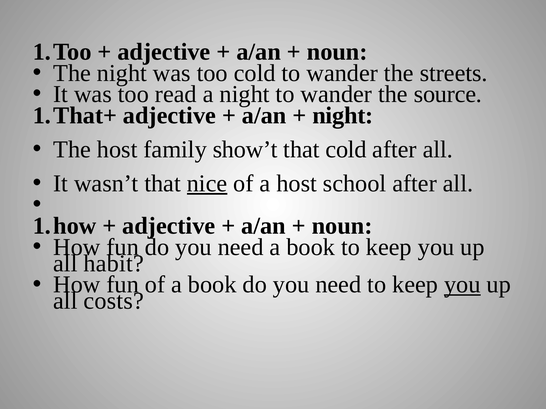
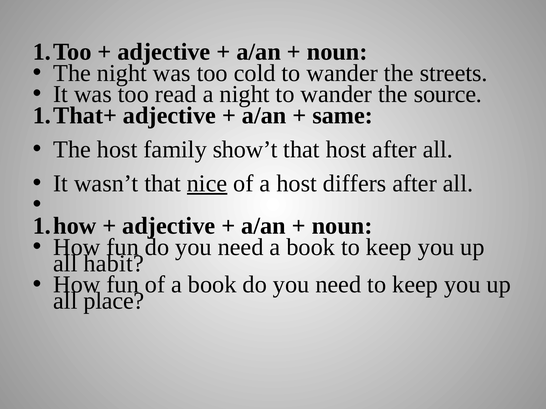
night: night -> same (343, 116)
that cold: cold -> host (346, 150)
school: school -> differs (355, 184)
you underline: present -> none (462, 285)
costs: costs -> place (114, 301)
